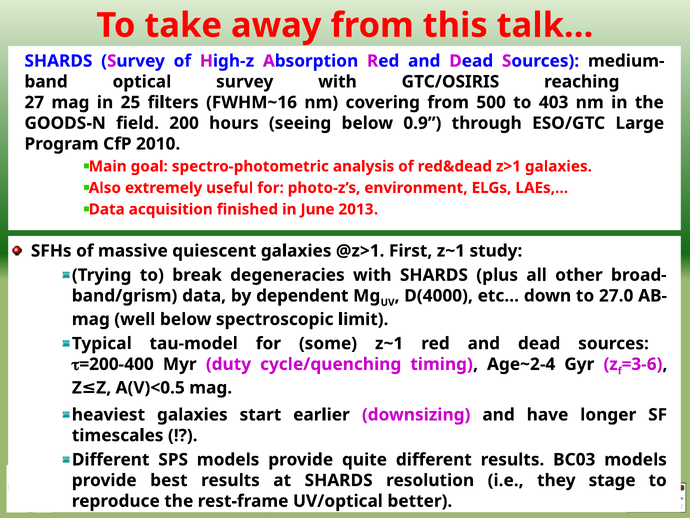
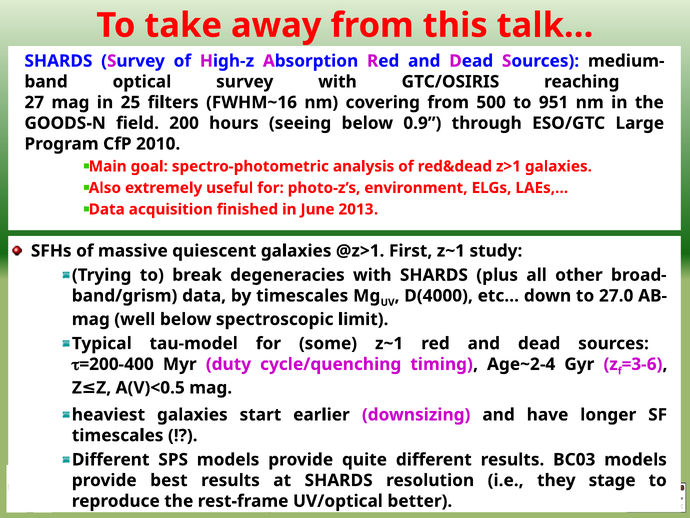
403: 403 -> 951 (554, 102)
by dependent: dependent -> timescales (302, 296)
